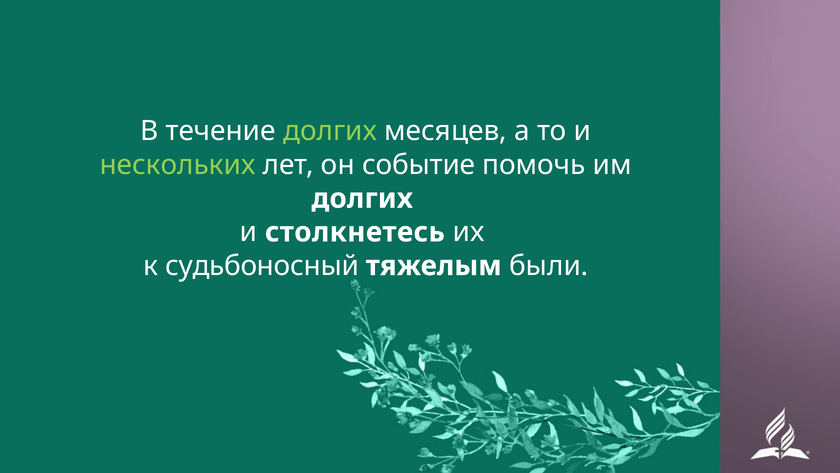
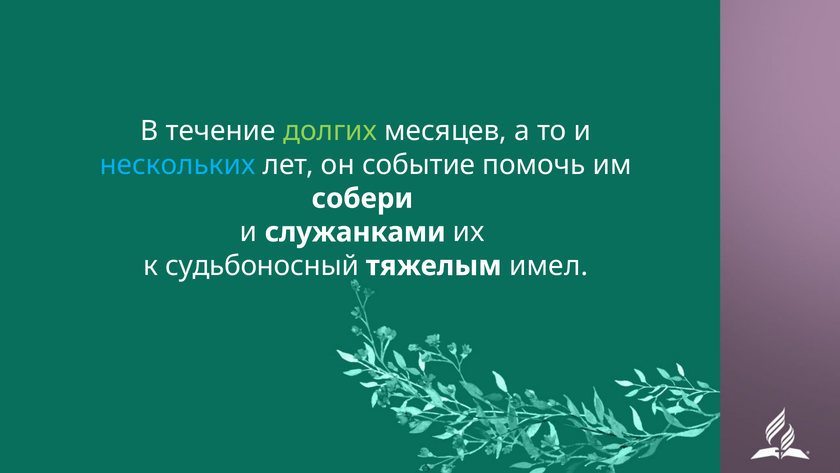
нескольких colour: light green -> light blue (178, 165)
долгих: долгих -> собери (362, 198)
столкнетесь: столкнетесь -> служанками (355, 232)
были: были -> имел (549, 266)
